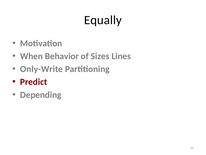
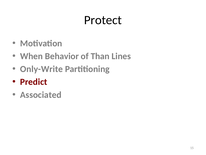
Equally: Equally -> Protect (103, 20)
Sizes: Sizes -> Than (100, 56)
Depending: Depending -> Associated (41, 95)
